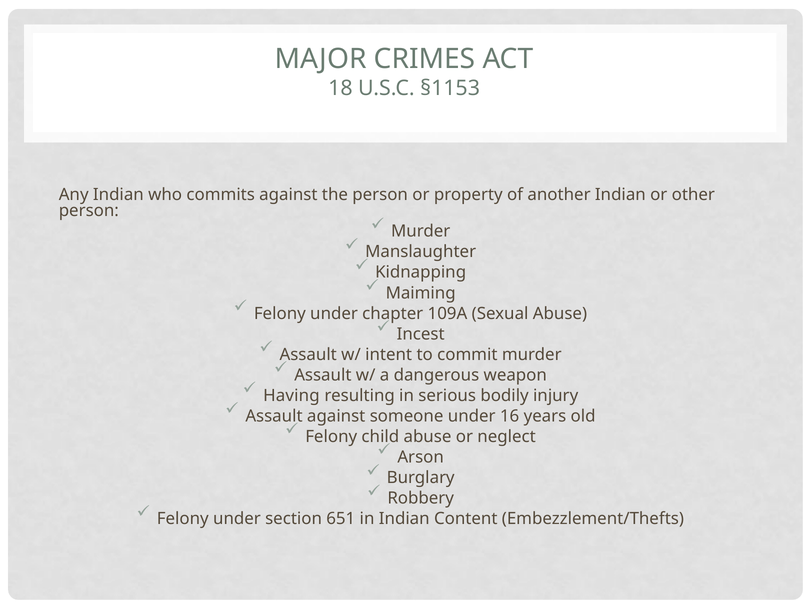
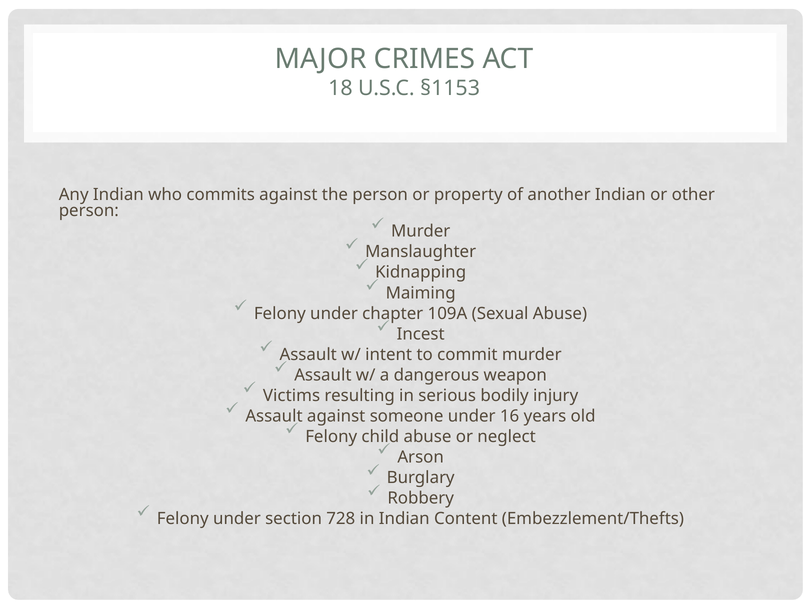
Having: Having -> Victims (292, 396)
651: 651 -> 728 (341, 519)
